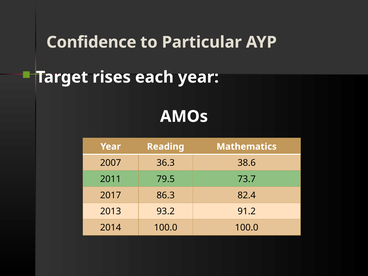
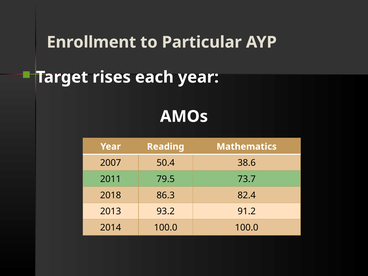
Confidence: Confidence -> Enrollment (91, 42)
36.3: 36.3 -> 50.4 (166, 163)
2017: 2017 -> 2018 (111, 195)
